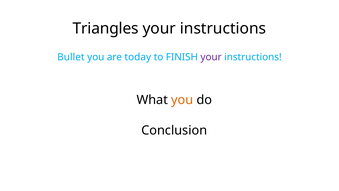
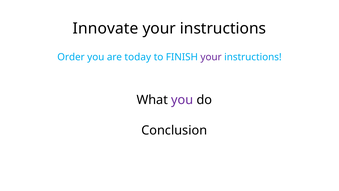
Triangles: Triangles -> Innovate (106, 28)
Bullet: Bullet -> Order (71, 57)
you colour: orange -> purple (182, 100)
